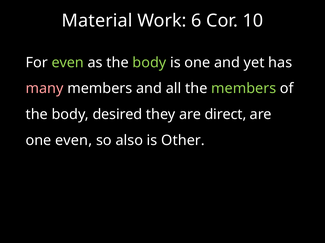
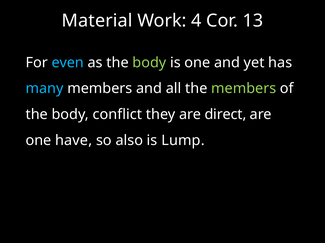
6: 6 -> 4 (196, 21)
10: 10 -> 13 (253, 21)
even colour: light green -> light blue (68, 63)
many colour: pink -> light blue (45, 89)
desired: desired -> conflict (117, 115)
one even: even -> have (74, 141)
Other: Other -> Lump (183, 141)
